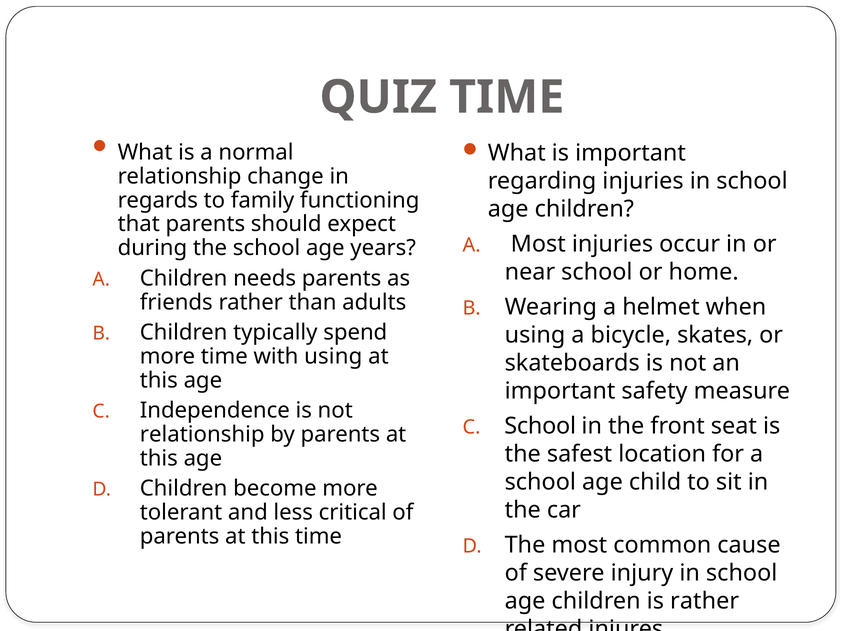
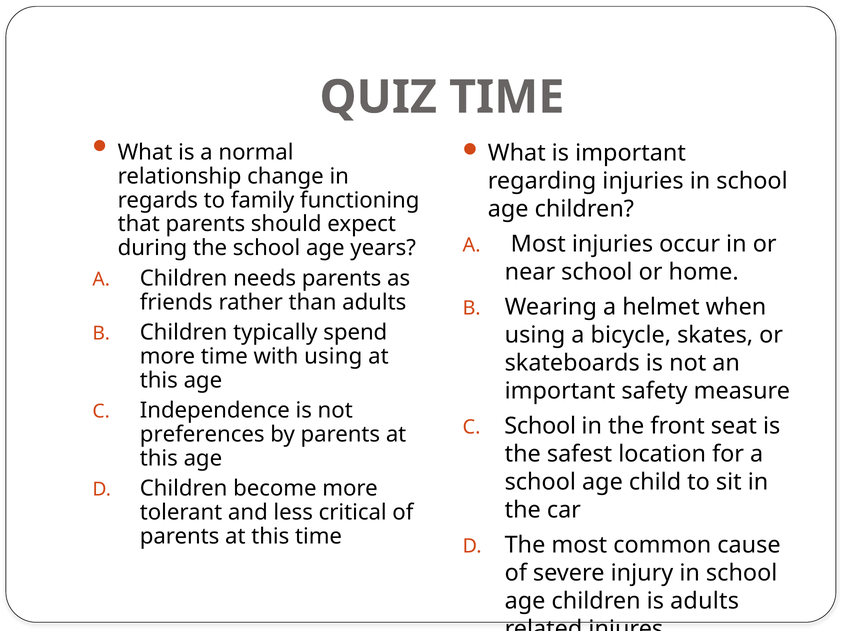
relationship: relationship -> preferences (202, 435)
is rather: rather -> adults (705, 601)
